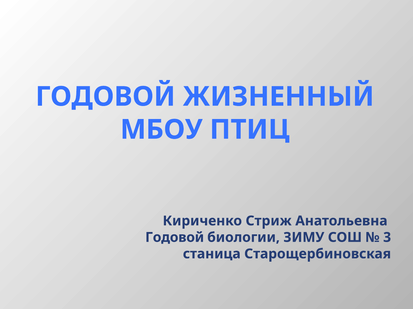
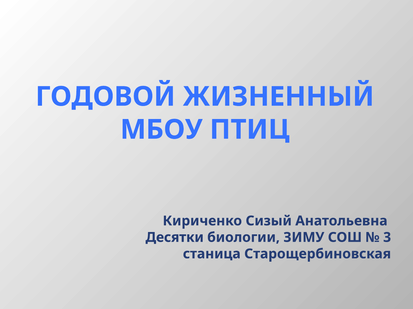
Стриж: Стриж -> Сизый (269, 221)
Годовой: Годовой -> Десятки (175, 238)
